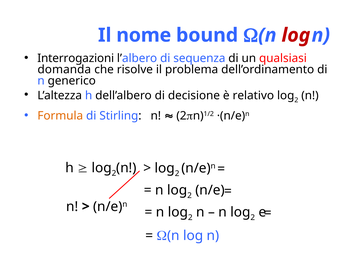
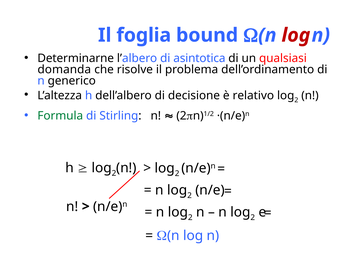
nome: nome -> foglia (144, 35)
Interrogazioni: Interrogazioni -> Determinarne (76, 58)
sequenza: sequenza -> asintotica (199, 58)
Formula colour: orange -> green (60, 116)
